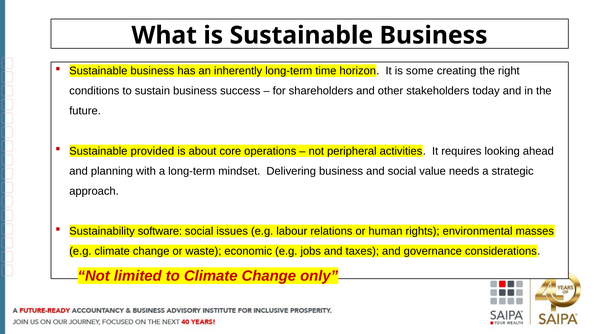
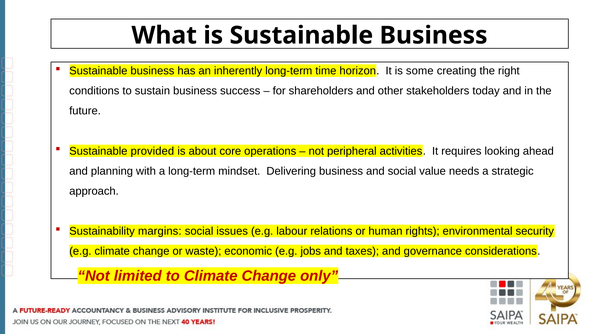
software: software -> margins (160, 231)
masses: masses -> security (535, 231)
